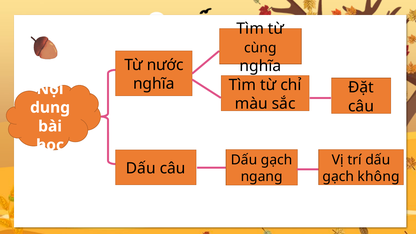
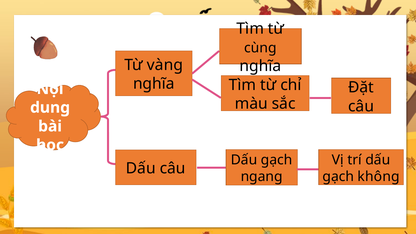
nước: nước -> vàng (165, 65)
